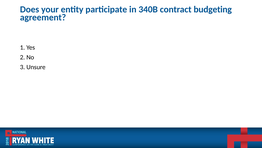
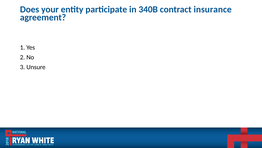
budgeting: budgeting -> insurance (213, 9)
